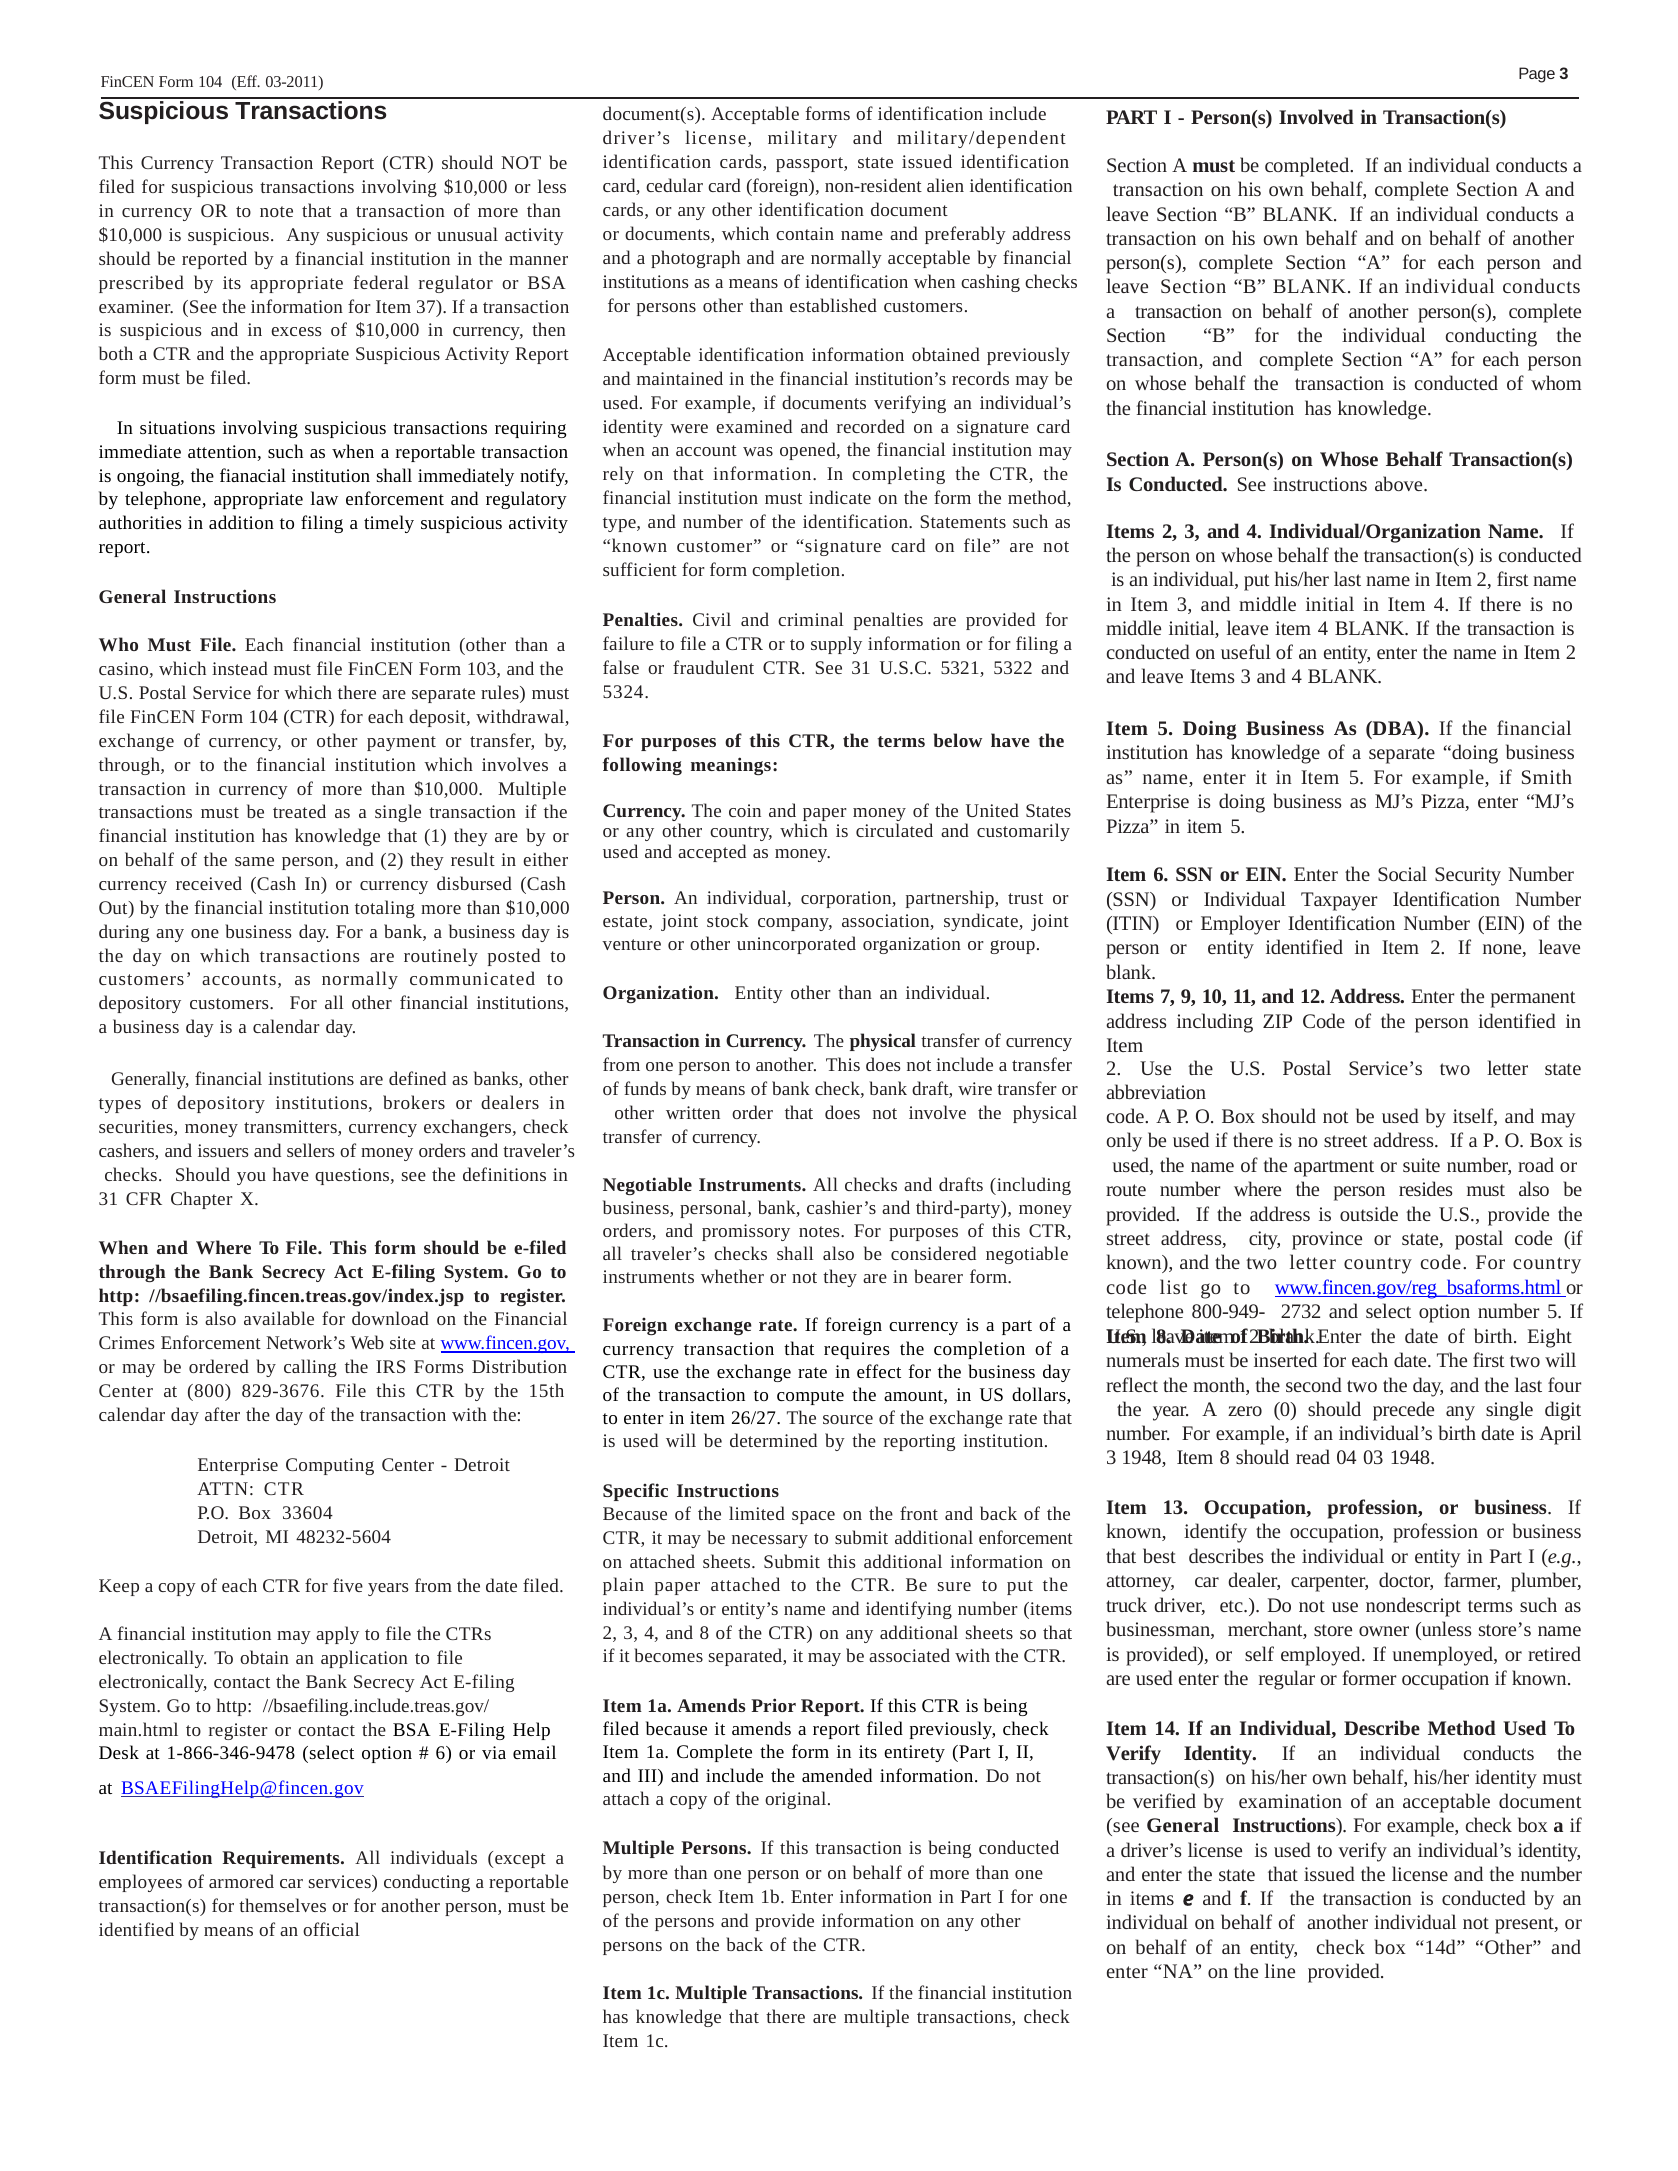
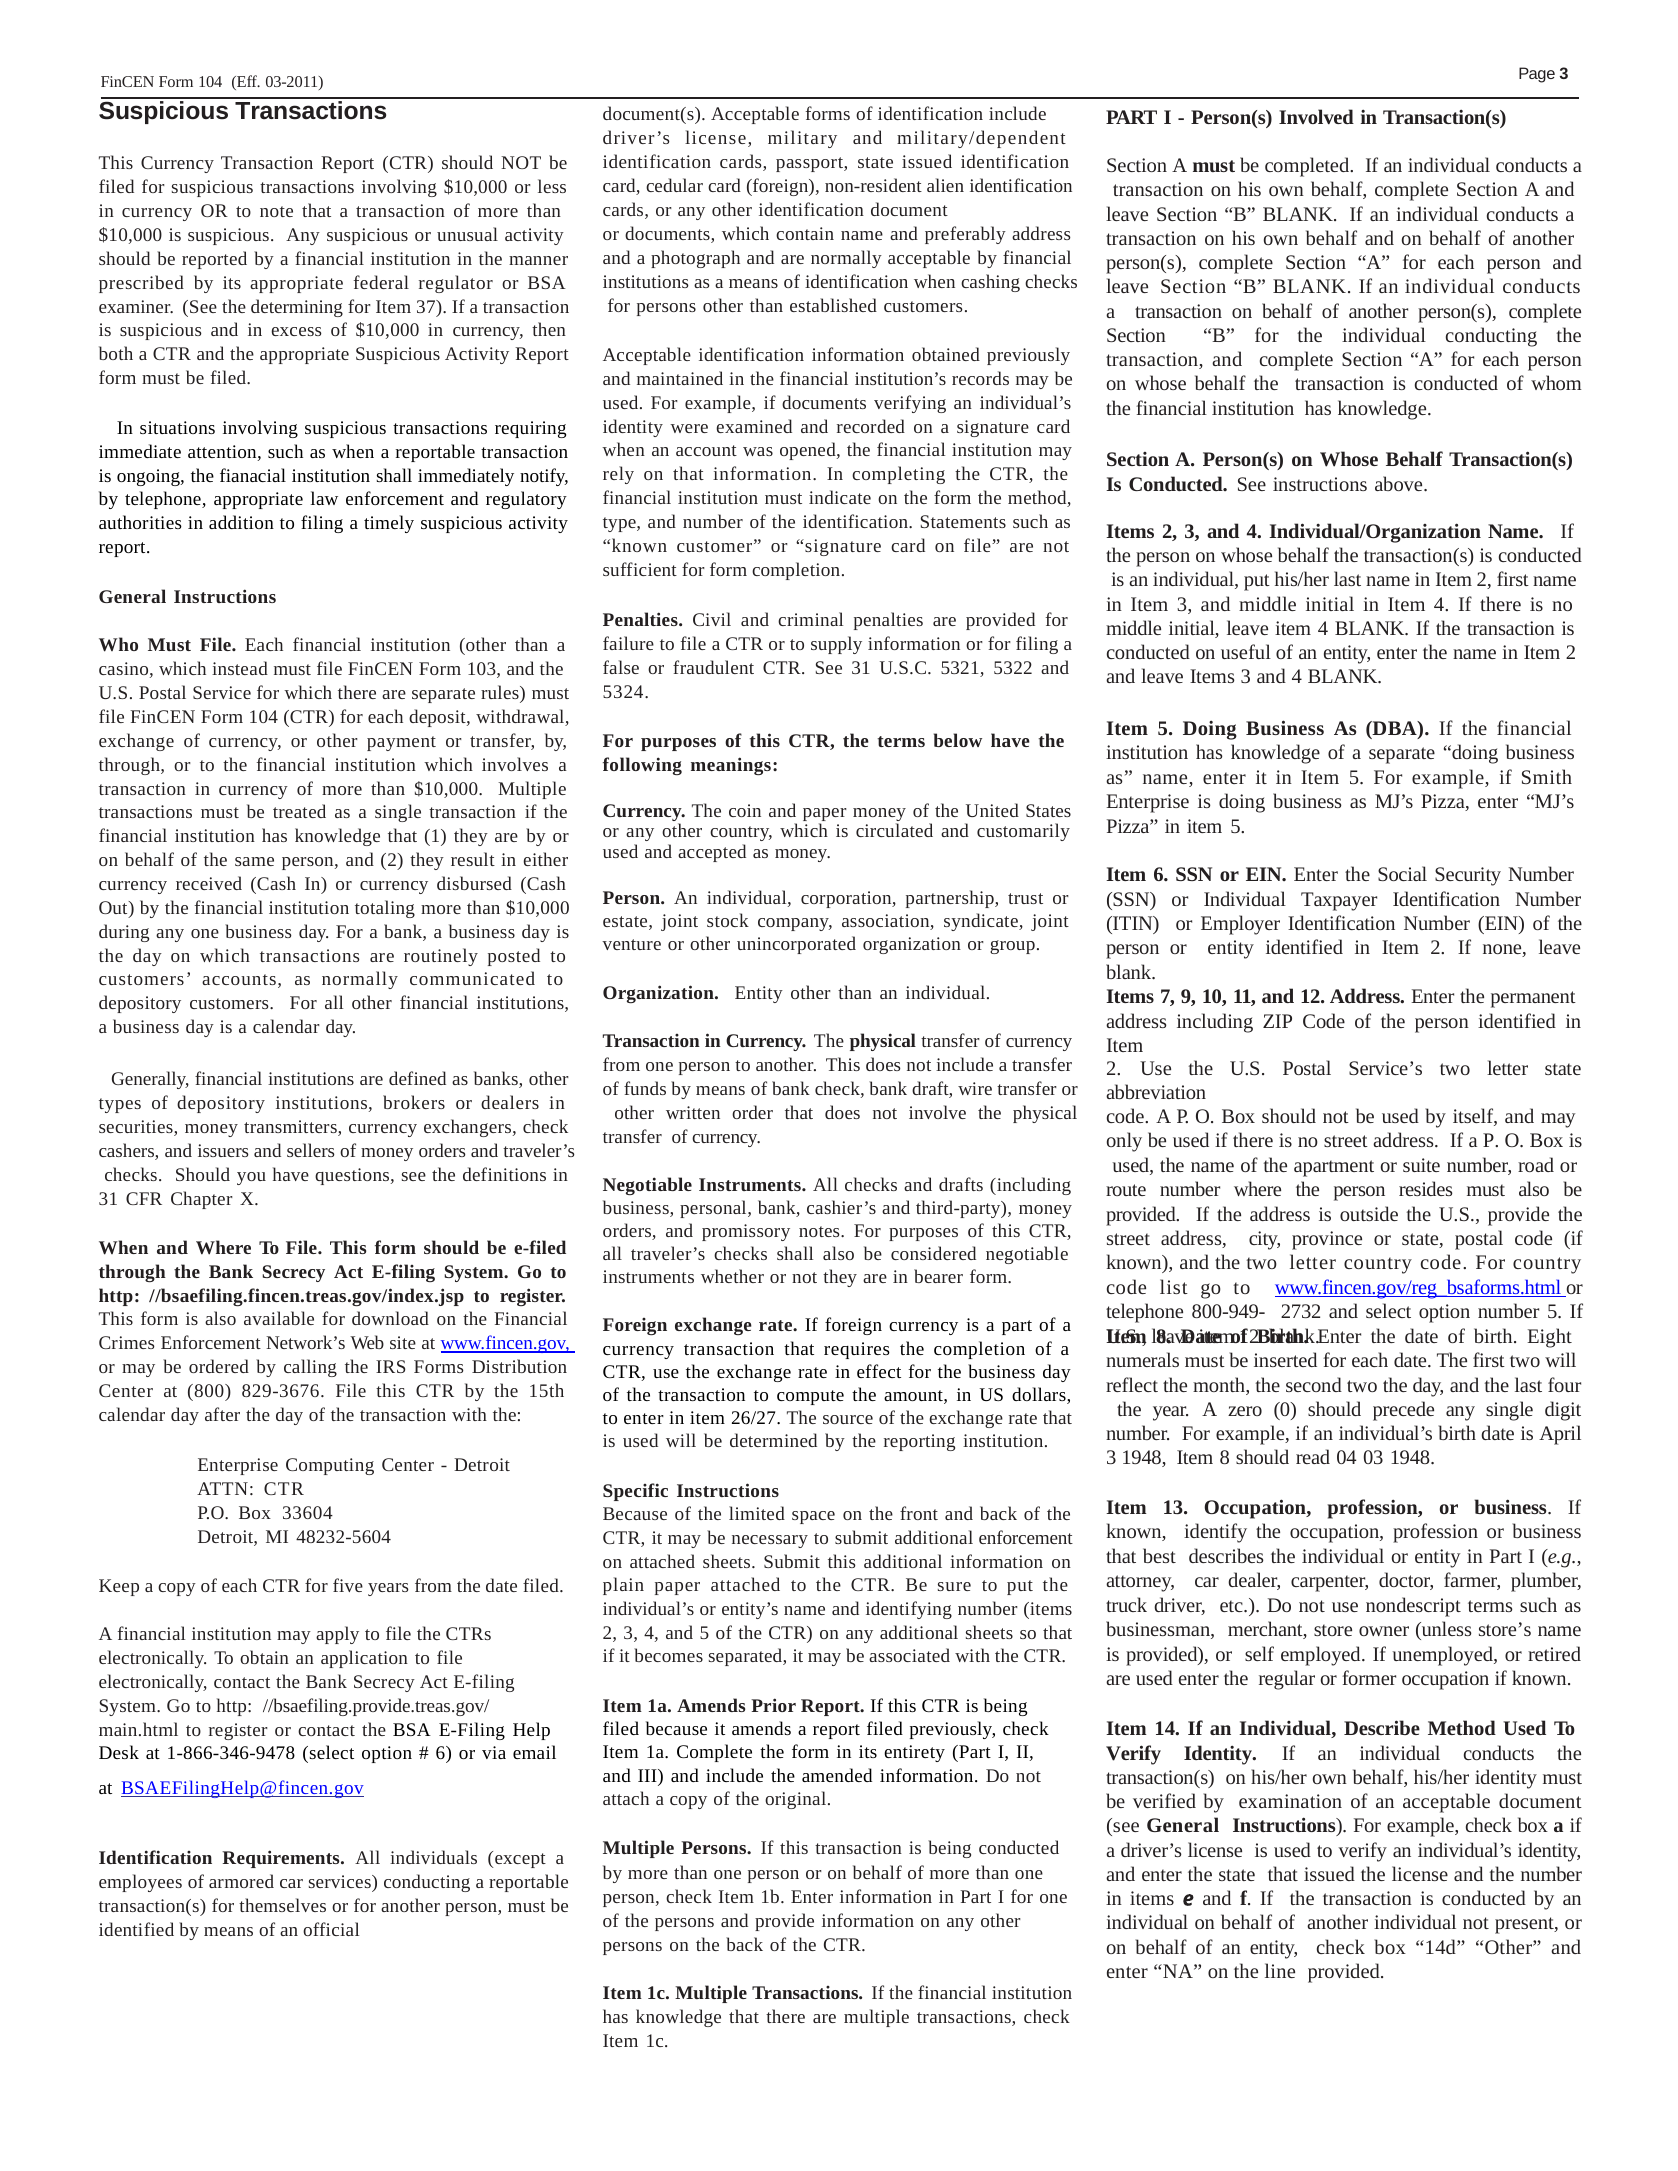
the information: information -> determining (297, 307)
and 8: 8 -> 5 (704, 1633)
//bsaefiling.include.treas.gov/: //bsaefiling.include.treas.gov/ -> //bsaefiling.provide.treas.gov/ (376, 1706)
